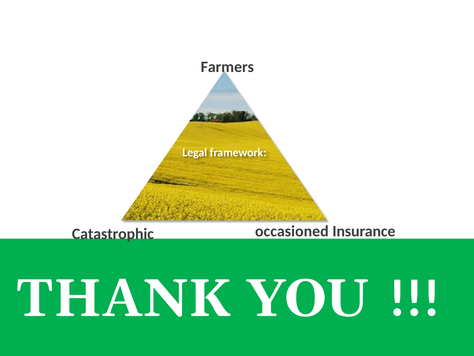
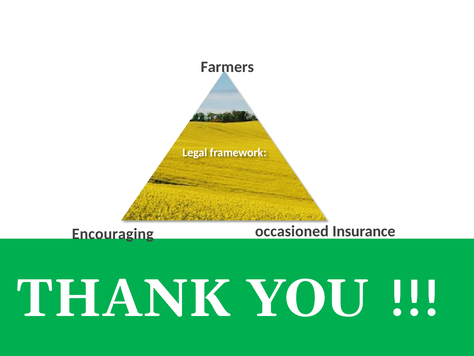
Catastrophic: Catastrophic -> Encouraging (113, 234)
